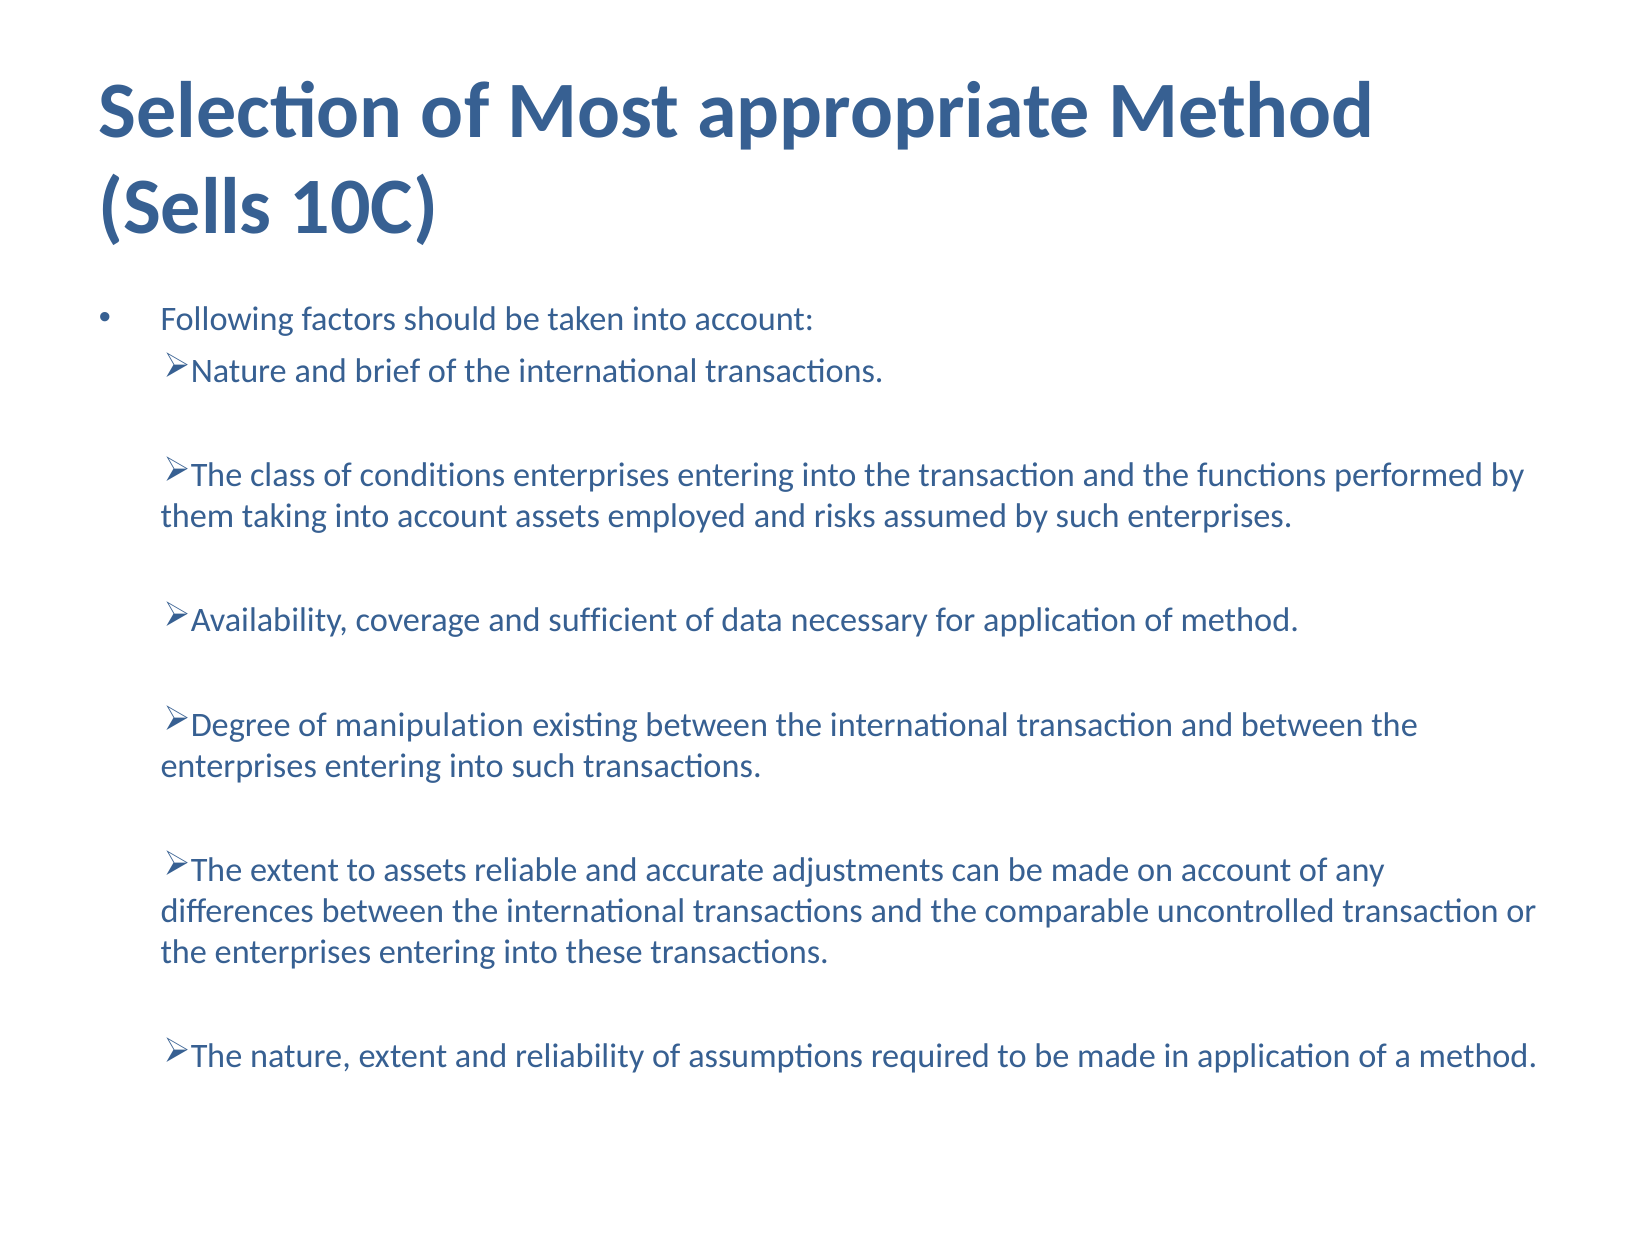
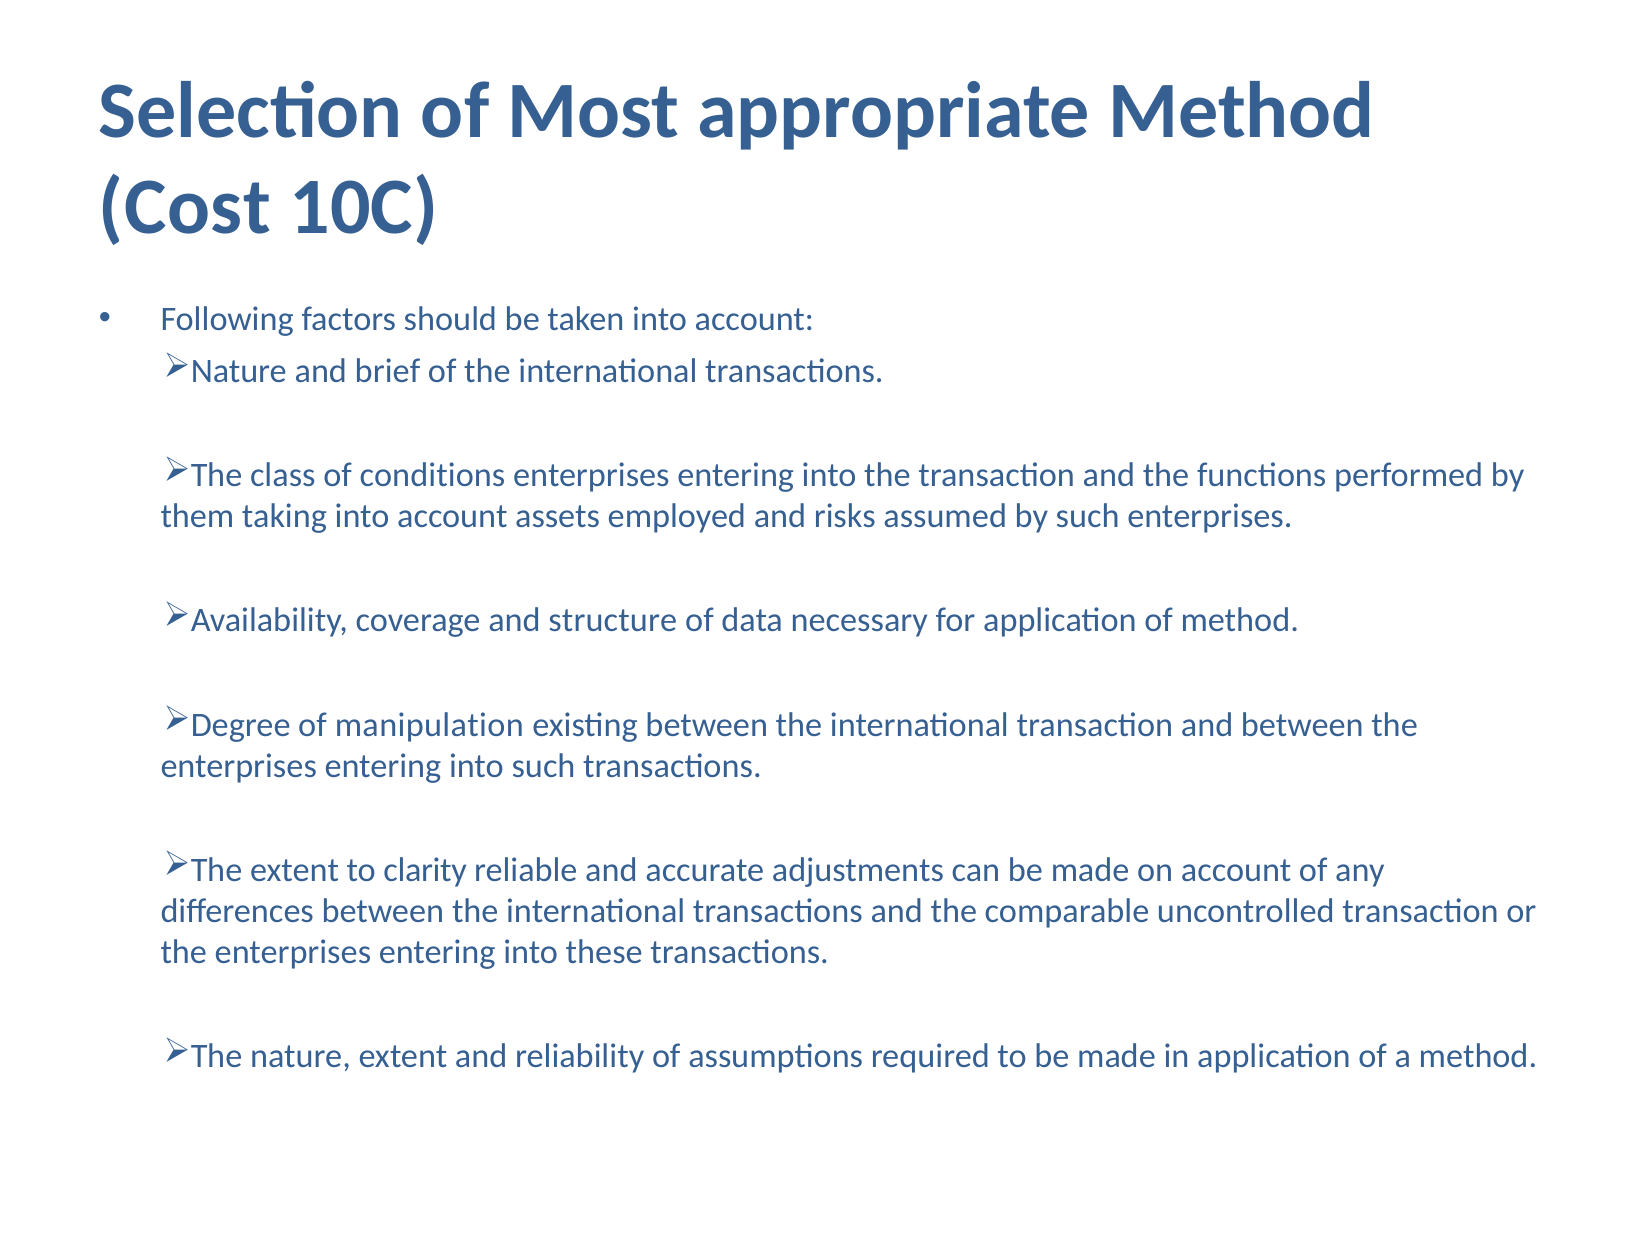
Sells: Sells -> Cost (185, 207)
sufficient: sufficient -> structure (613, 621)
to assets: assets -> clarity (425, 870)
